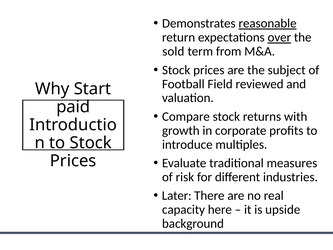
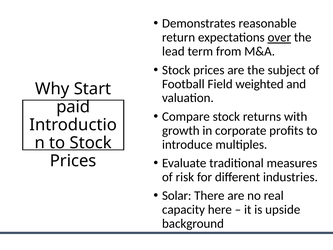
reasonable underline: present -> none (268, 23)
sold: sold -> lead (173, 51)
reviewed: reviewed -> weighted (260, 84)
Later: Later -> Solar (177, 196)
